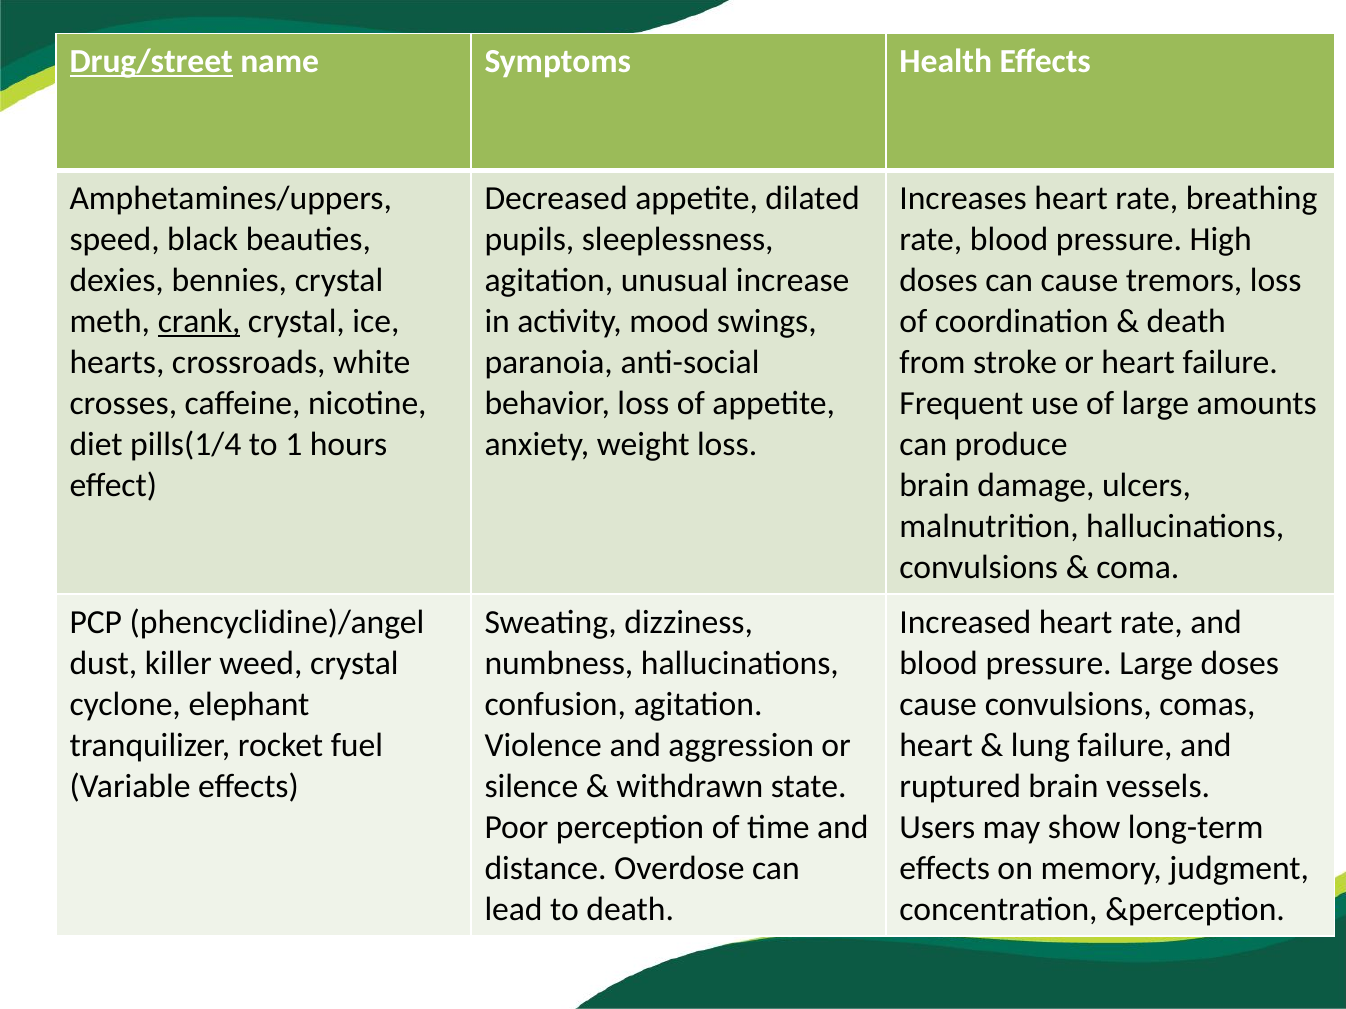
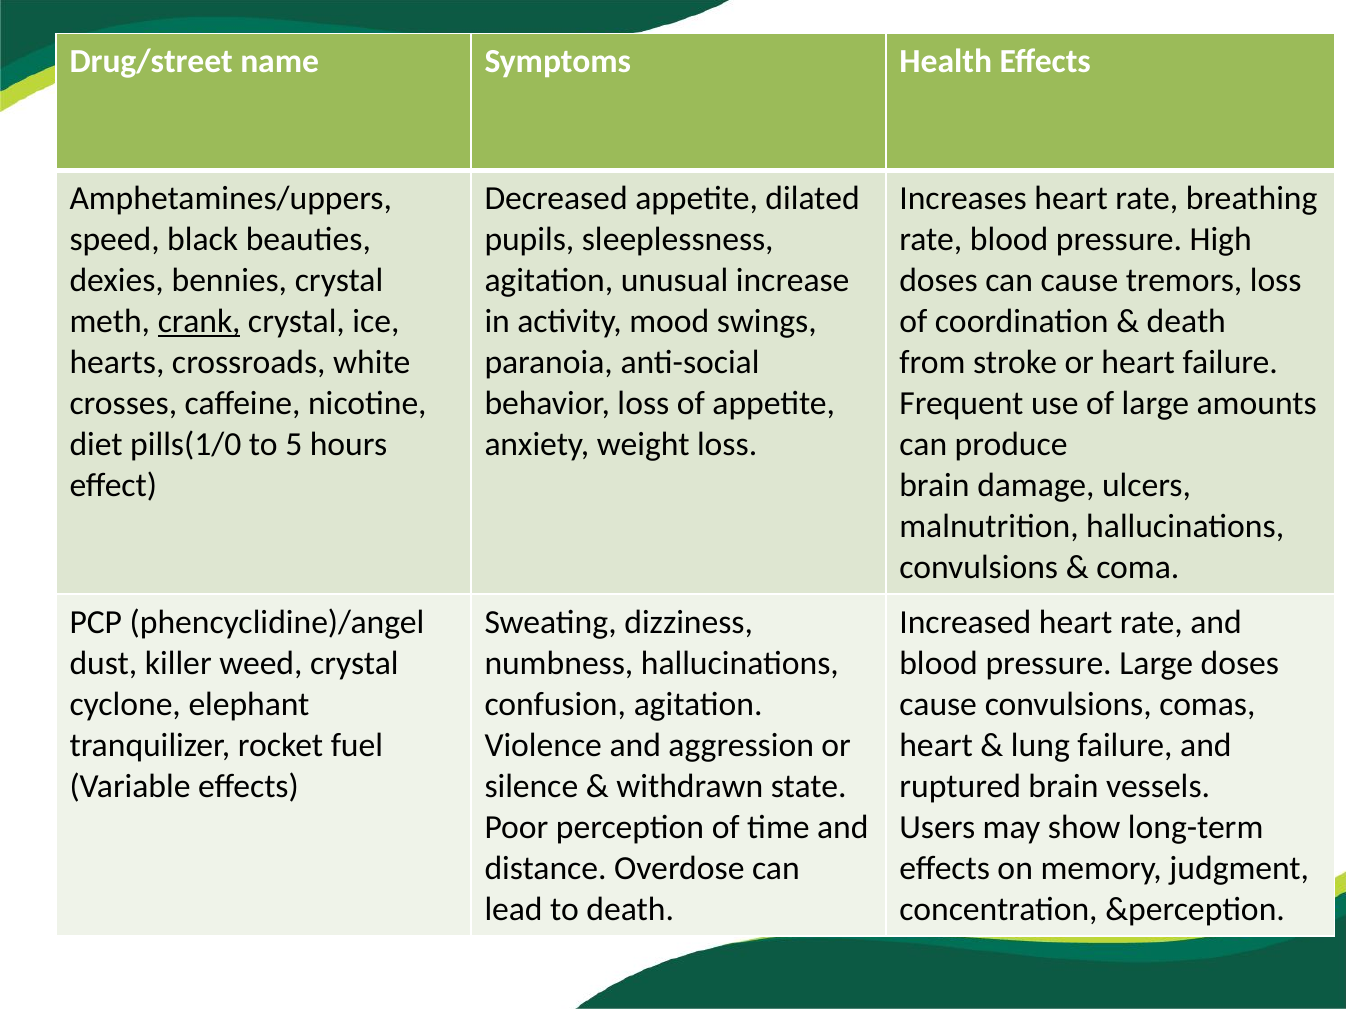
Drug/street underline: present -> none (151, 61)
pills(1/4: pills(1/4 -> pills(1/0 (186, 444)
1: 1 -> 5 (294, 444)
